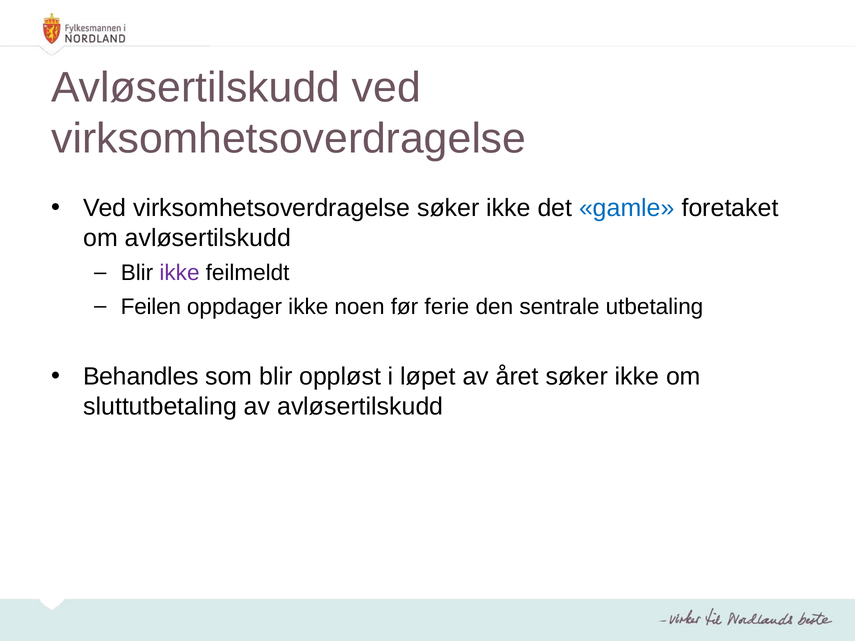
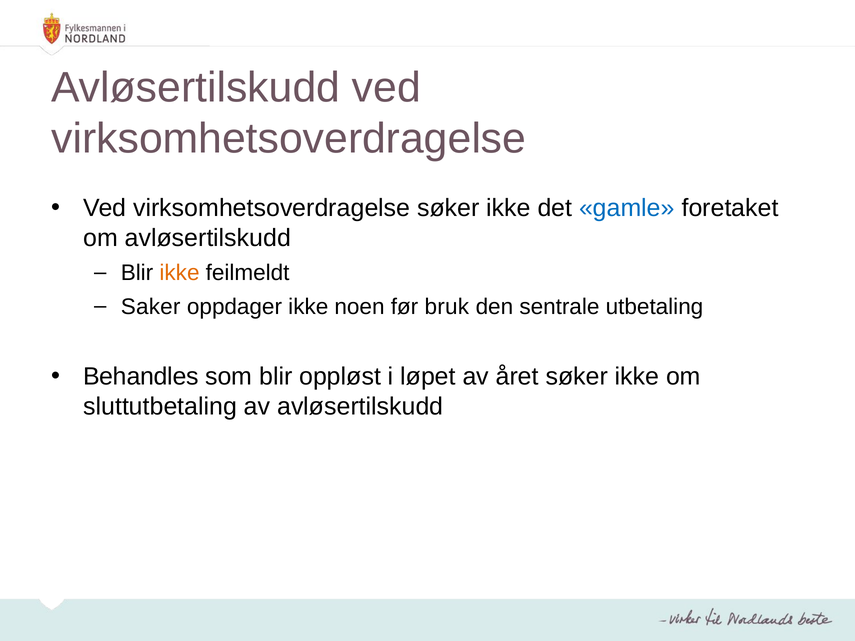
ikke colour: purple -> orange (180, 273)
Feilen: Feilen -> Saker (151, 307)
ferie: ferie -> bruk (447, 307)
